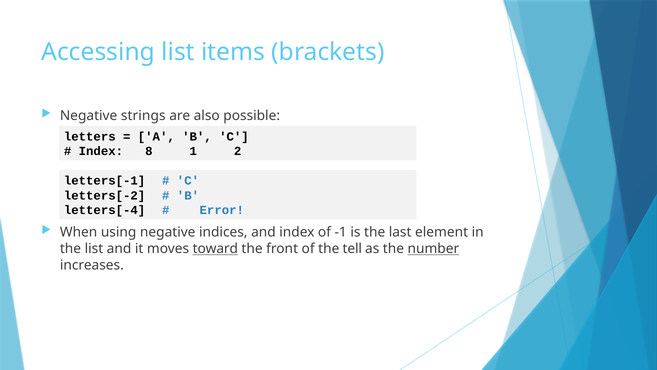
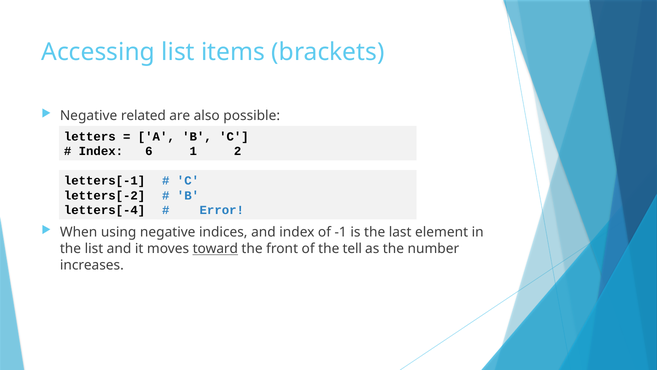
strings: strings -> related (143, 116)
8: 8 -> 6 (149, 151)
number underline: present -> none (433, 248)
